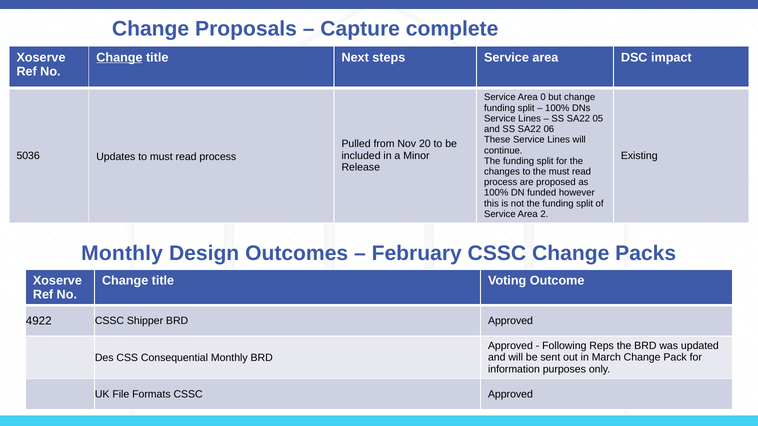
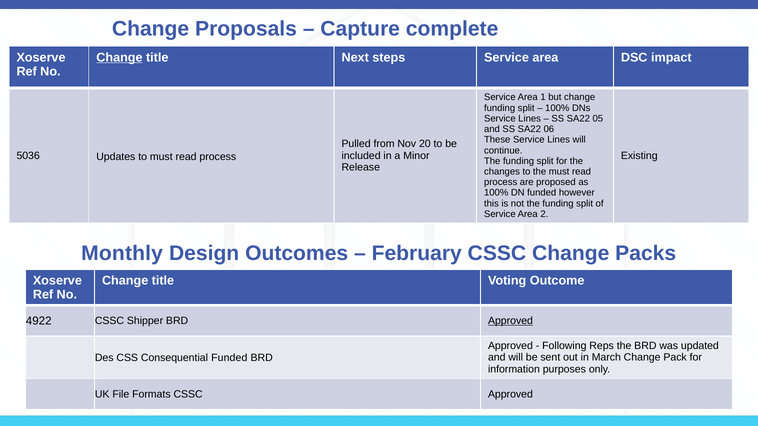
0: 0 -> 1 (543, 97)
Approved underline: none -> present (510, 321)
Consequential Monthly: Monthly -> Funded (229, 358)
